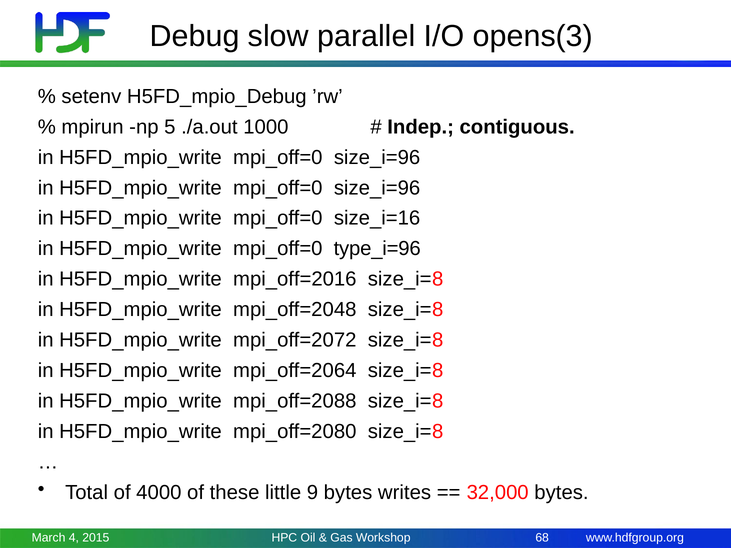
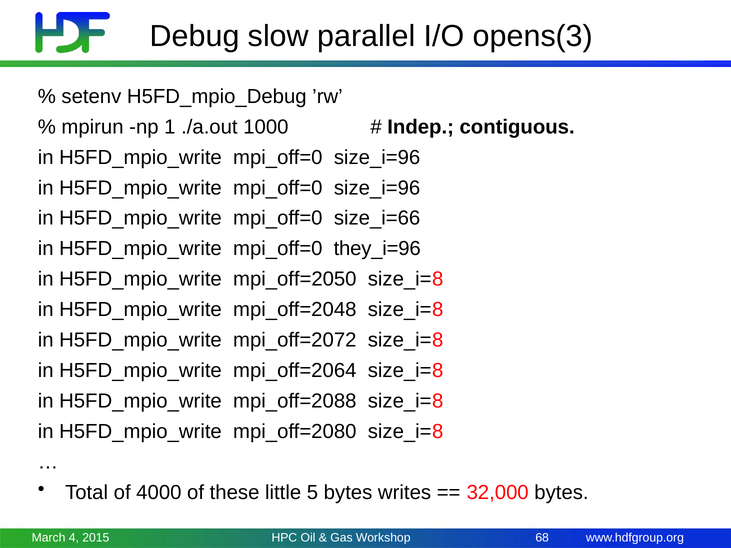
5: 5 -> 1 (170, 127)
size_i=16: size_i=16 -> size_i=66 (377, 218)
type_i=96: type_i=96 -> they_i=96 (377, 249)
mpi_off=2016: mpi_off=2016 -> mpi_off=2050 (295, 279)
9: 9 -> 5 (312, 493)
